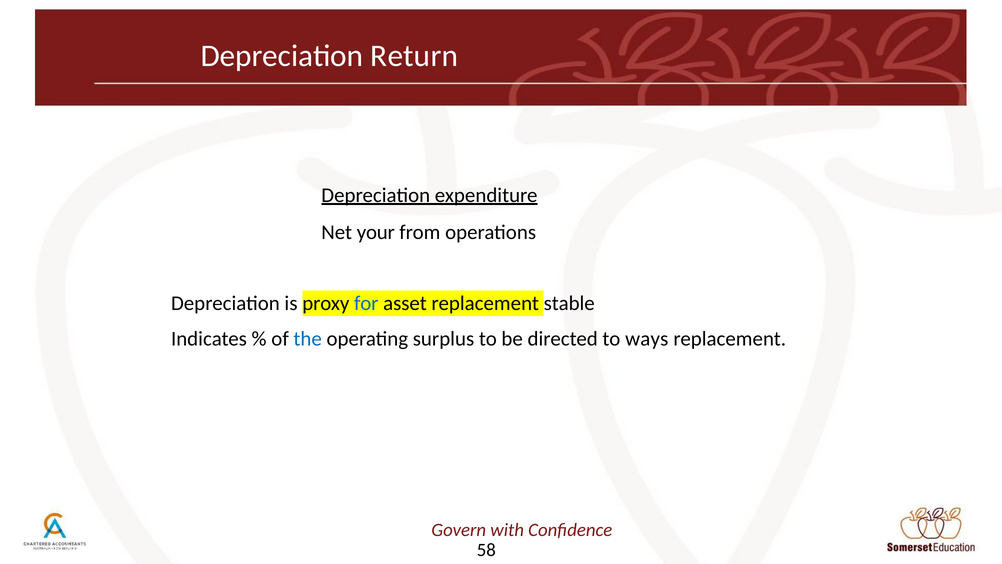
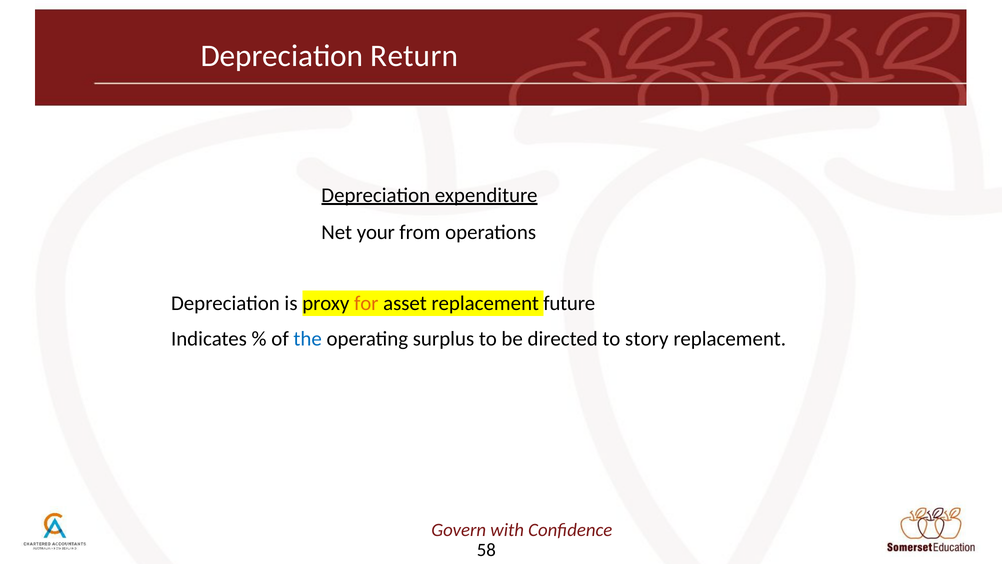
for colour: blue -> orange (366, 303)
stable: stable -> future (569, 303)
ways: ways -> story (647, 339)
